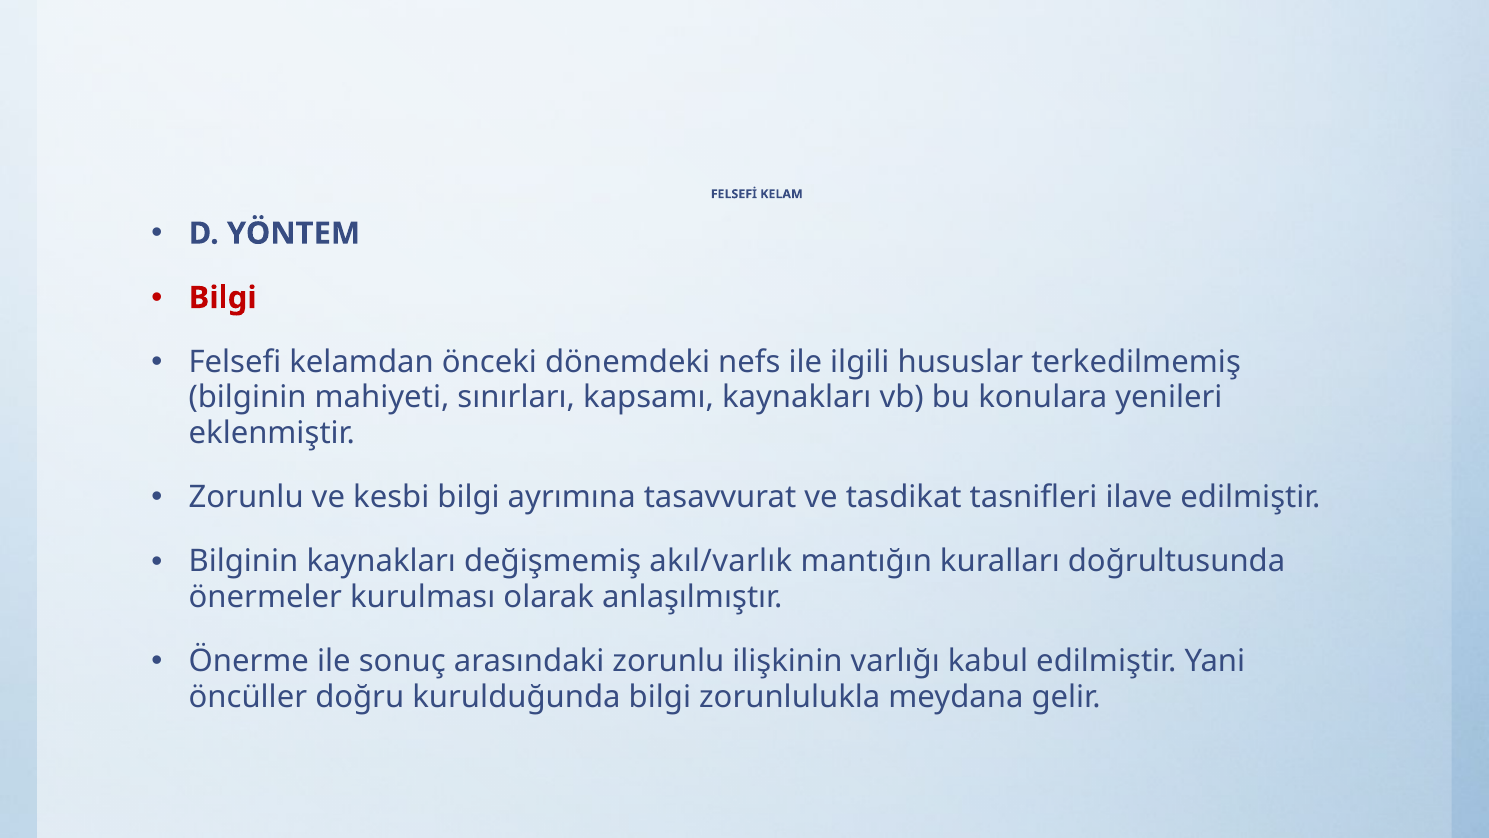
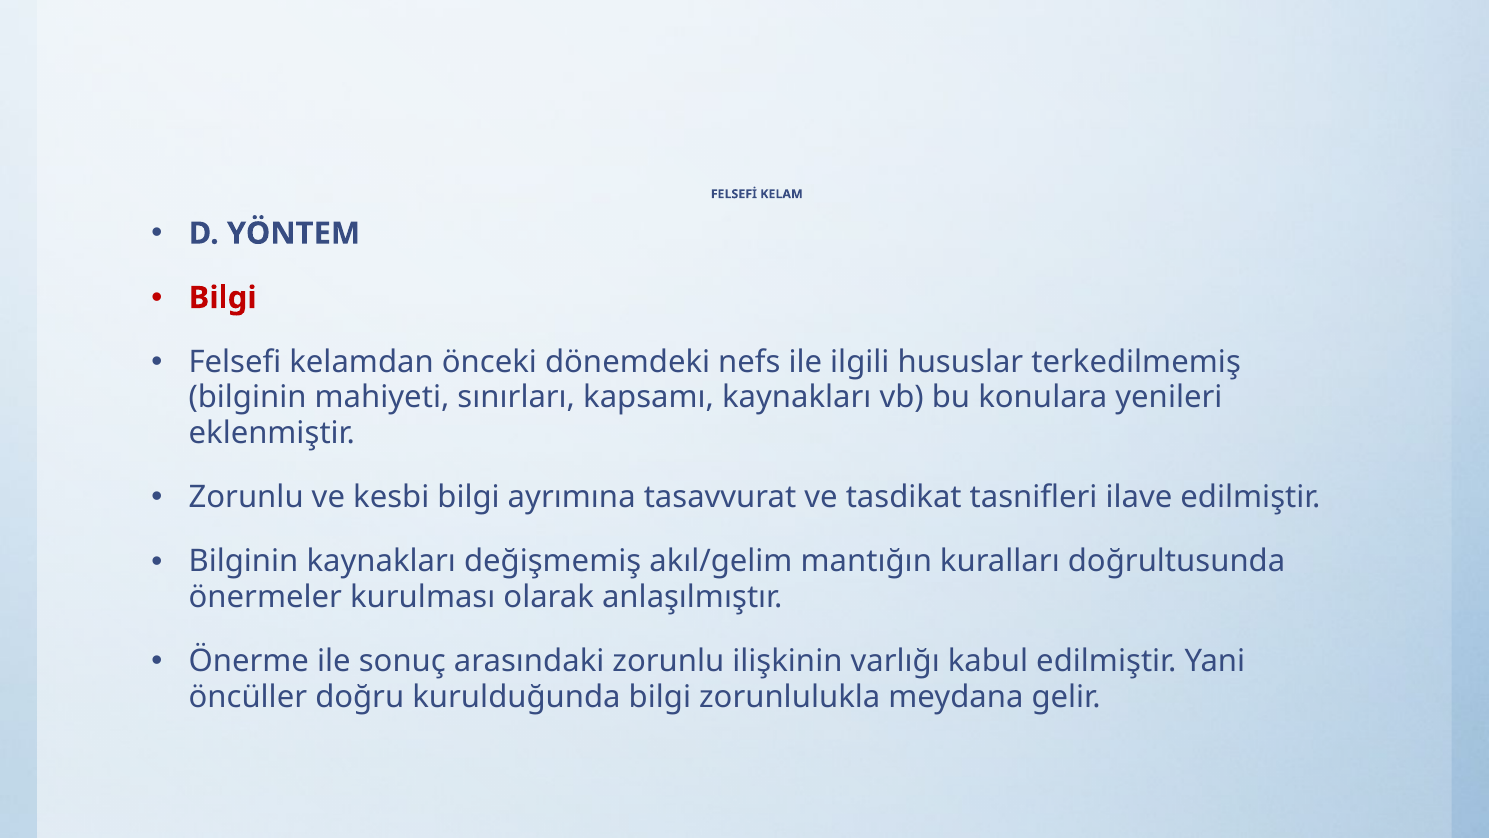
akıl/varlık: akıl/varlık -> akıl/gelim (721, 562)
